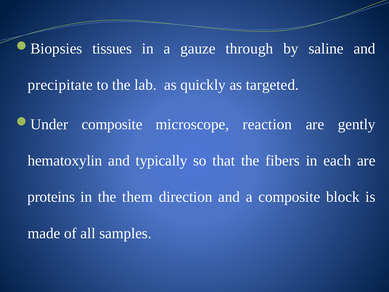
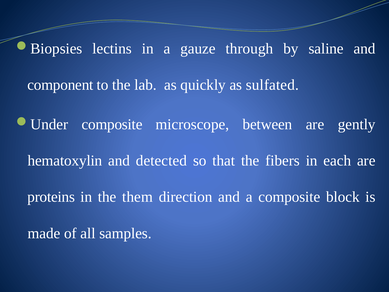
tissues: tissues -> lectins (112, 48)
precipitate: precipitate -> component (60, 85)
targeted: targeted -> sulfated (272, 85)
reaction: reaction -> between (267, 124)
typically: typically -> detected (161, 161)
